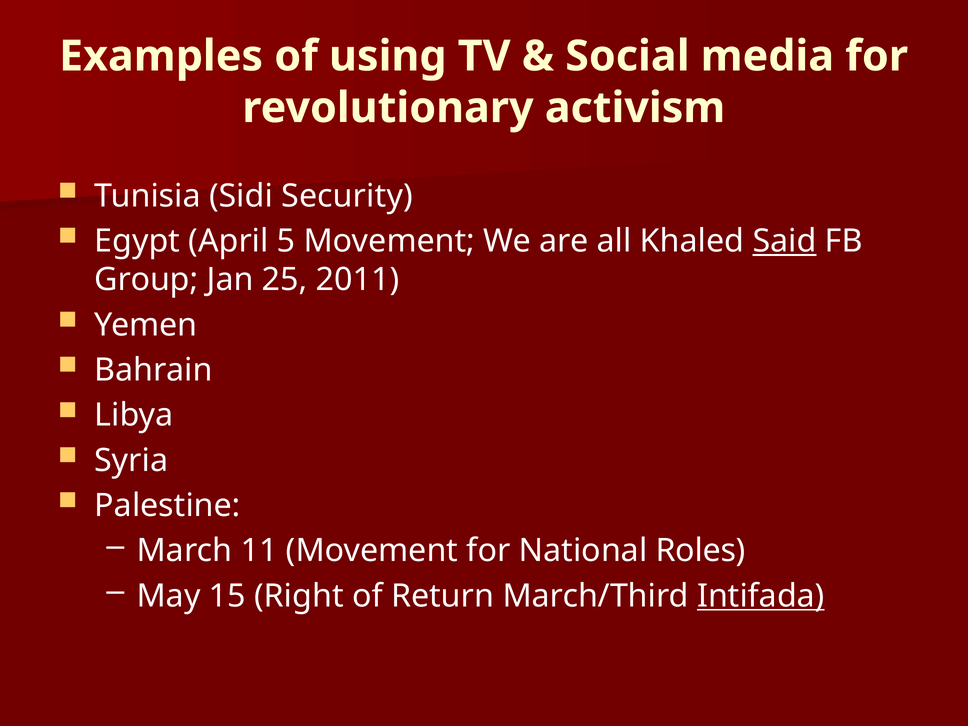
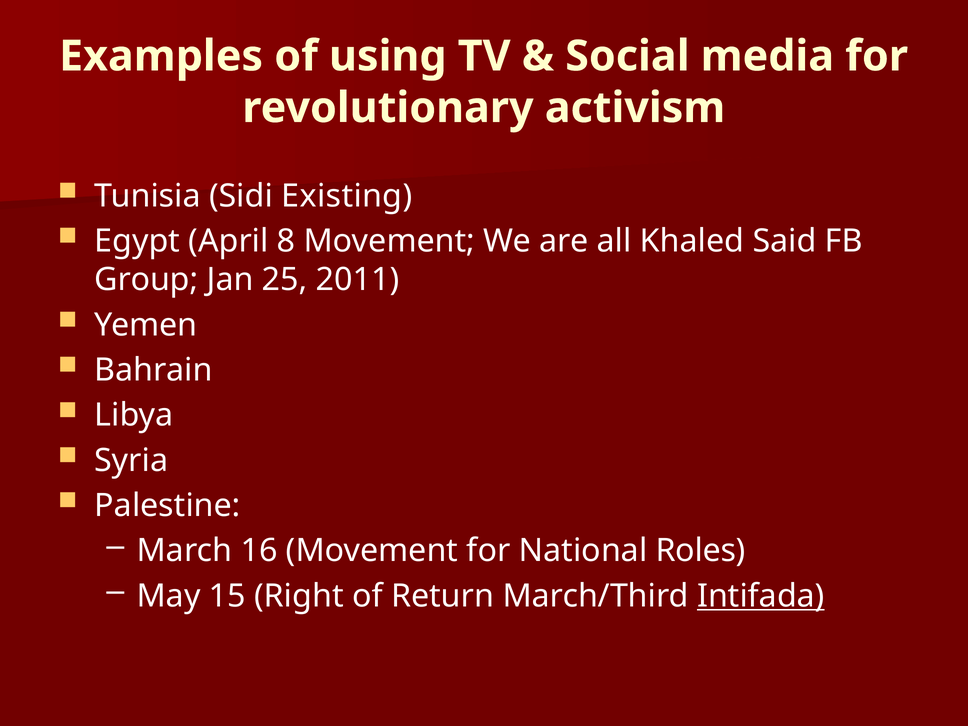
Security: Security -> Existing (347, 196)
5: 5 -> 8 (286, 241)
Said underline: present -> none (785, 241)
11: 11 -> 16 (259, 551)
